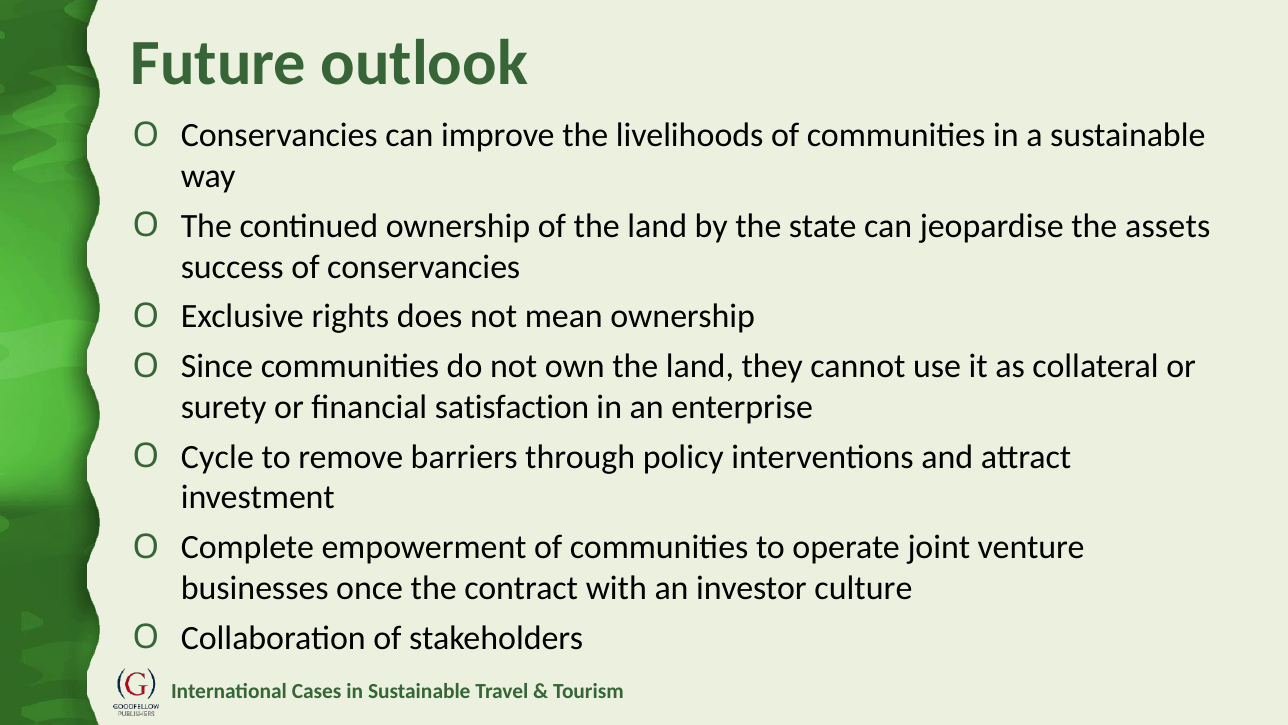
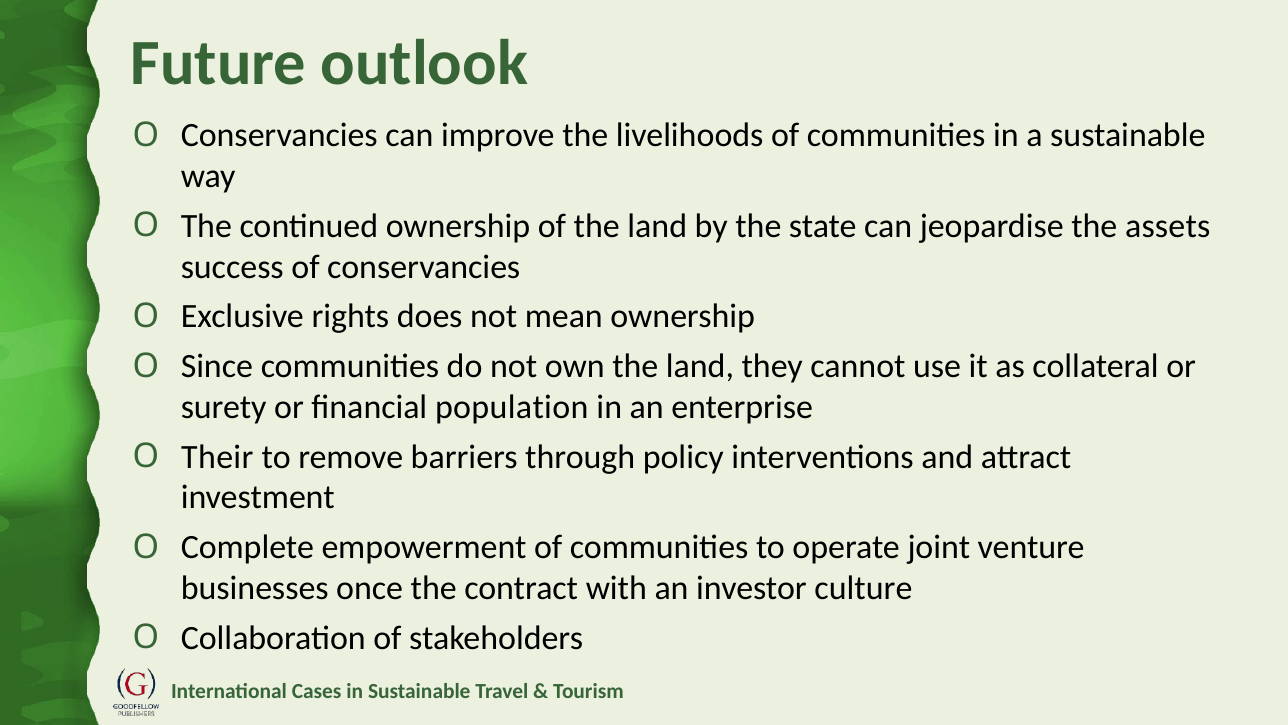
satisfaction: satisfaction -> population (512, 407)
Cycle: Cycle -> Their (217, 457)
